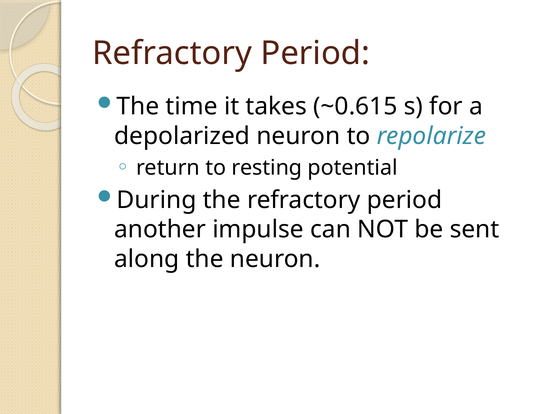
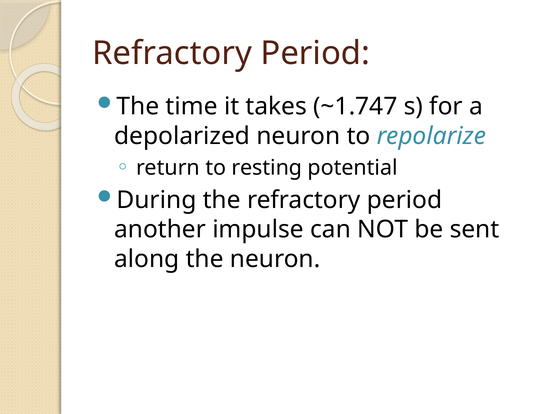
~0.615: ~0.615 -> ~1.747 (355, 107)
